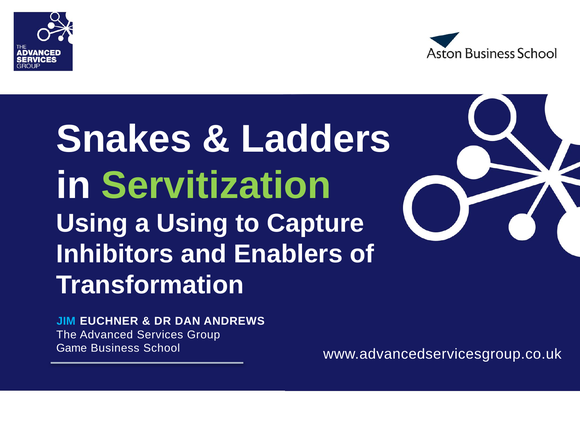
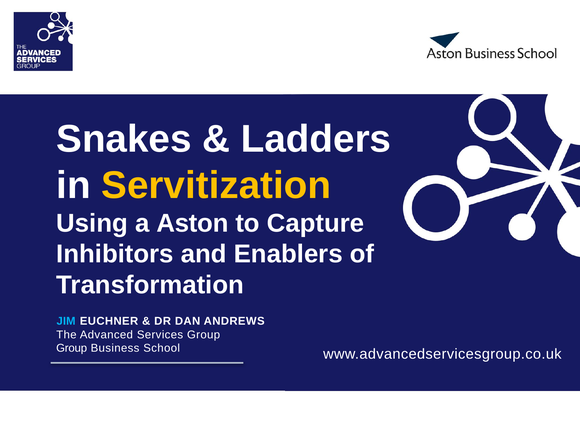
Servitization colour: light green -> yellow (216, 185)
a Using: Using -> Aston (193, 223)
Game: Game -> Group (72, 348)
